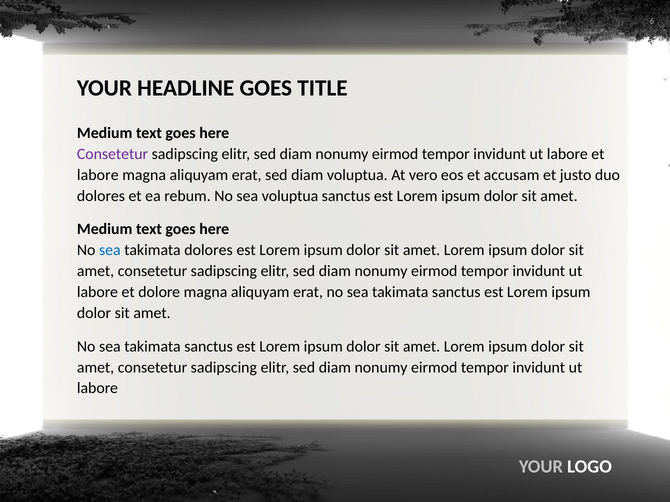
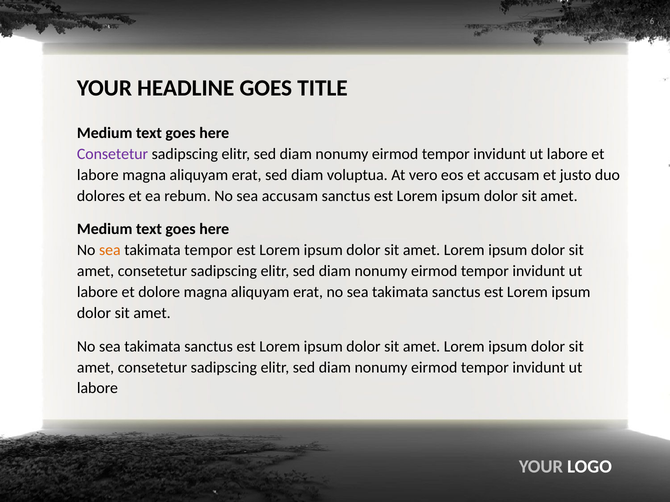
sea voluptua: voluptua -> accusam (290, 196)
sea colour: blue -> orange (110, 250)
takimata dolores: dolores -> tempor (209, 250)
